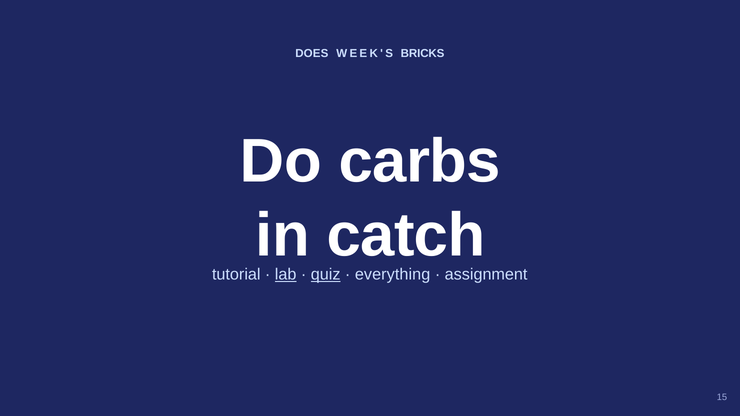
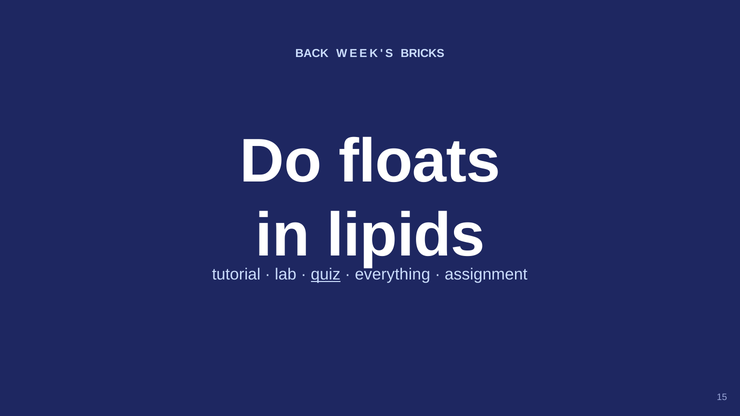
DOES: DOES -> BACK (312, 54)
carbs: carbs -> floats (420, 162)
catch: catch -> lipids (406, 236)
lab underline: present -> none (286, 274)
